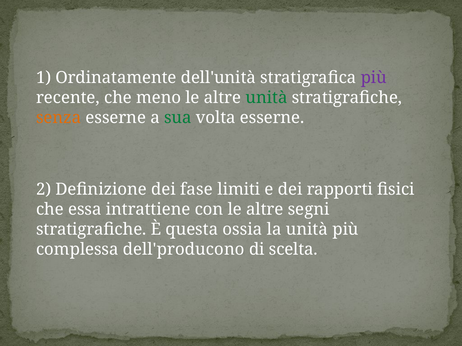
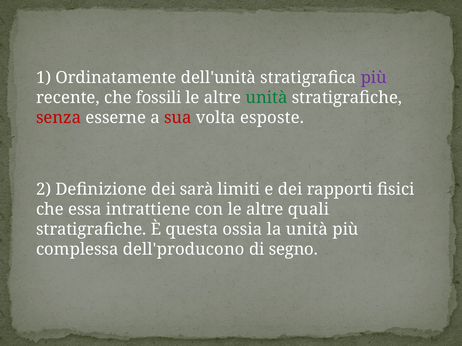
meno: meno -> fossili (159, 98)
senza colour: orange -> red (59, 118)
sua colour: green -> red (178, 118)
volta esserne: esserne -> esposte (272, 118)
fase: fase -> sarà (197, 190)
segni: segni -> quali (309, 210)
scelta: scelta -> segno (293, 250)
